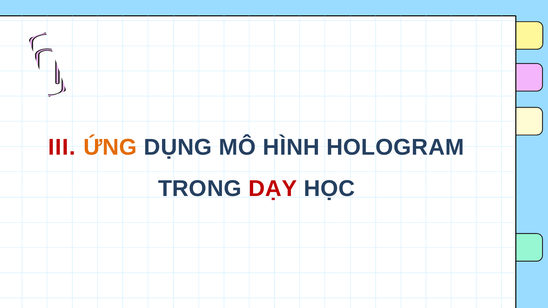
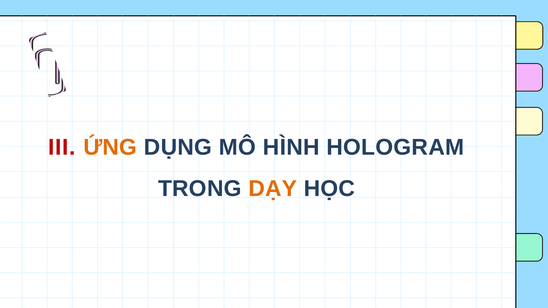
DẠY colour: red -> orange (273, 189)
